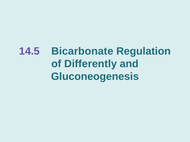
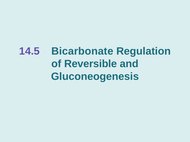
Differently: Differently -> Reversible (91, 64)
